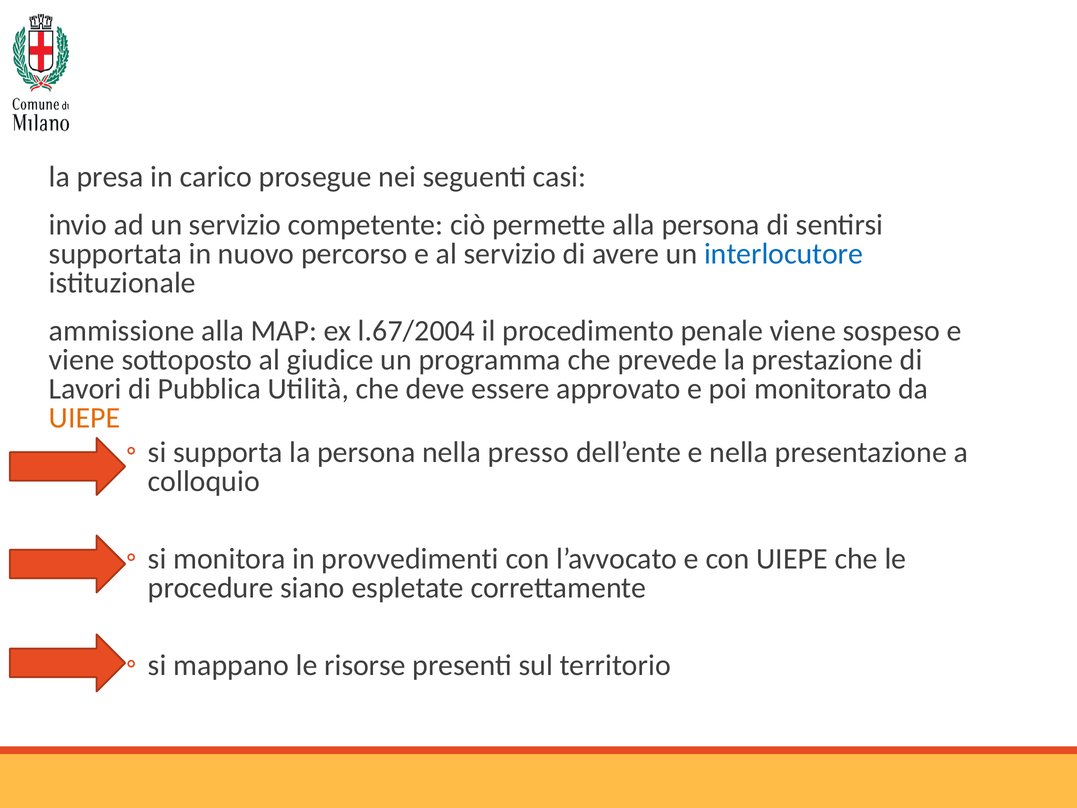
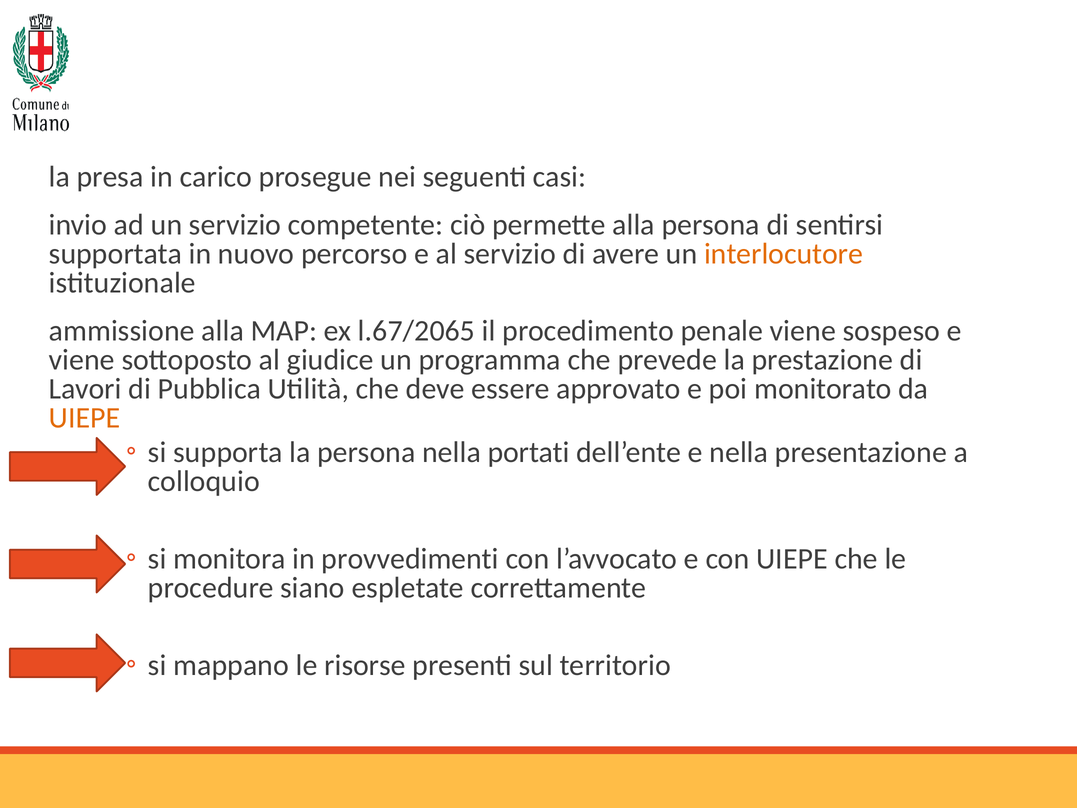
interlocutore colour: blue -> orange (784, 254)
l.67/2004: l.67/2004 -> l.67/2065 (417, 331)
presso: presso -> portati (529, 452)
